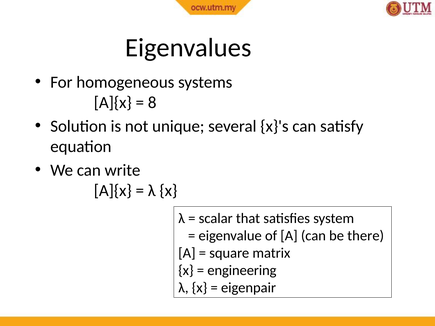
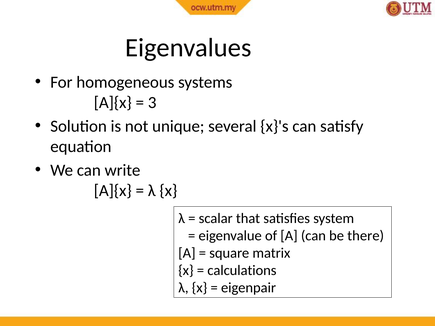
8: 8 -> 3 (152, 103)
engineering: engineering -> calculations (242, 271)
